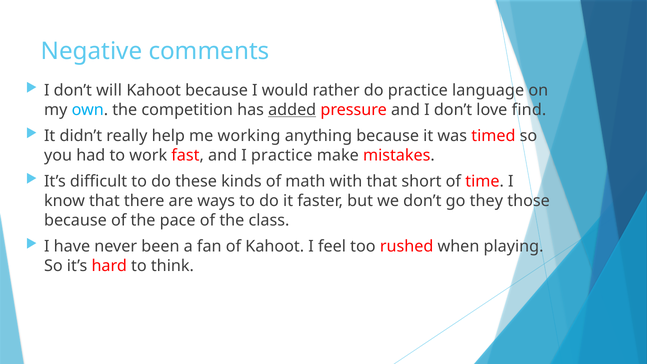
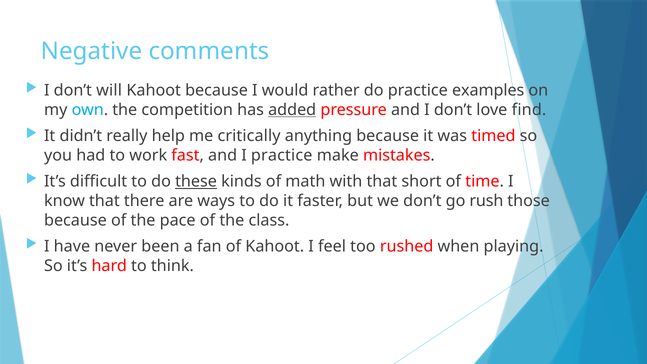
language: language -> examples (488, 90)
working: working -> critically (249, 136)
these underline: none -> present (196, 181)
they: they -> rush (486, 201)
